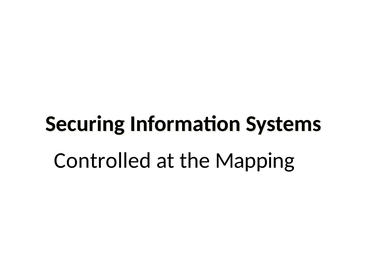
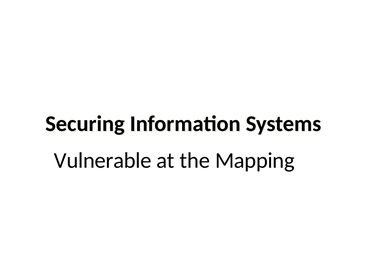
Controlled: Controlled -> Vulnerable (103, 161)
